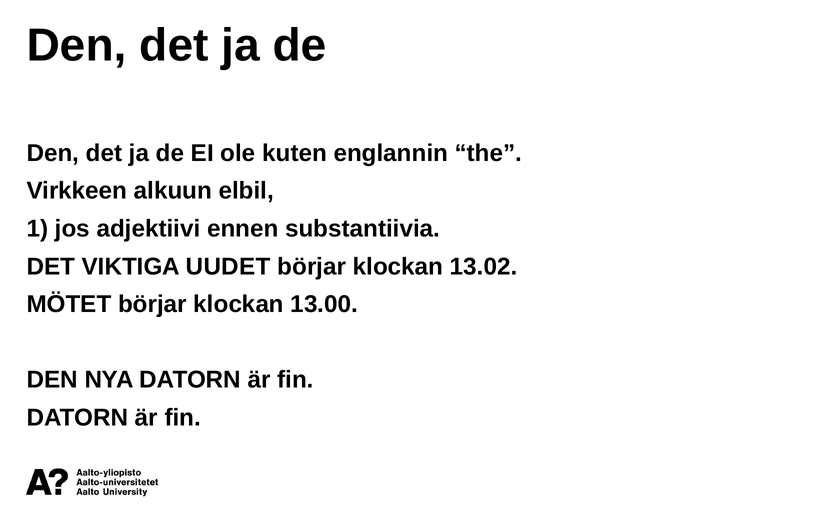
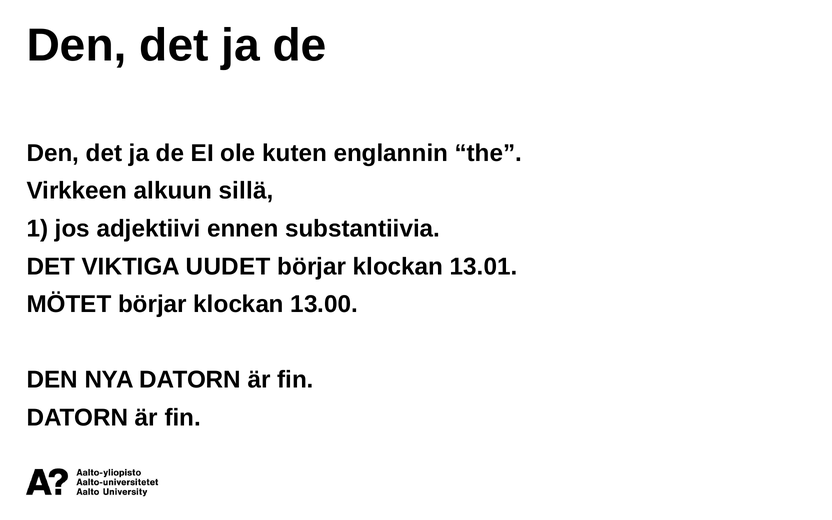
elbil: elbil -> sillä (246, 191)
13.02: 13.02 -> 13.01 (484, 267)
